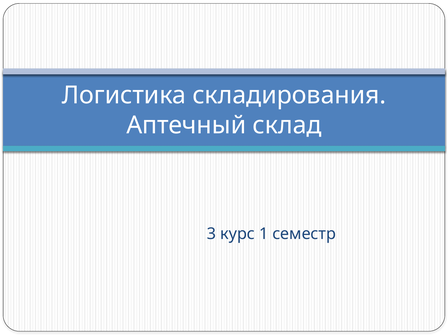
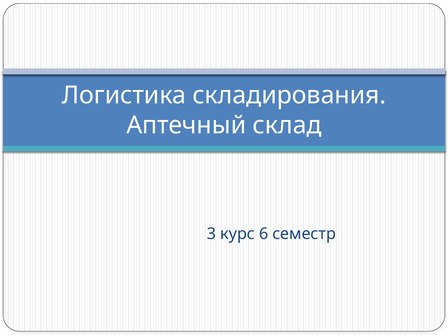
1: 1 -> 6 (264, 234)
